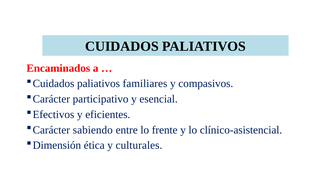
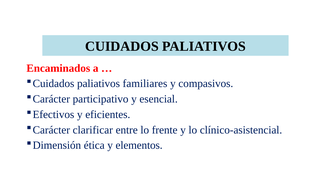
sabiendo: sabiendo -> clarificar (93, 130)
culturales: culturales -> elementos (139, 145)
